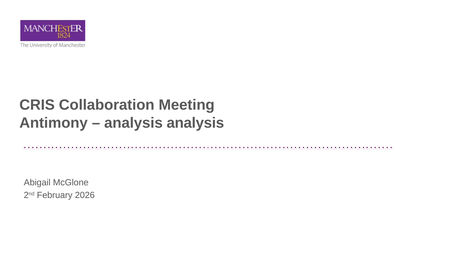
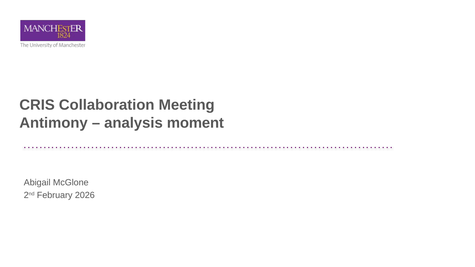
analysis analysis: analysis -> moment (195, 123)
